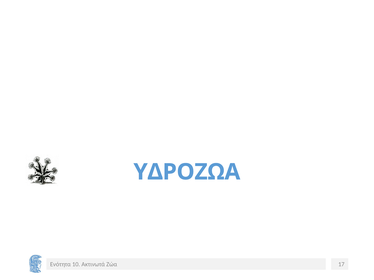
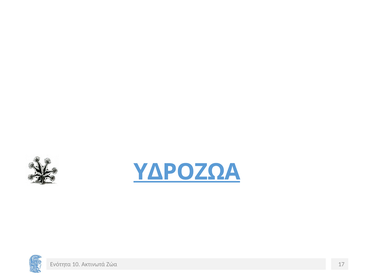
ΥΔΡΟΖΩΑ underline: none -> present (187, 172)
